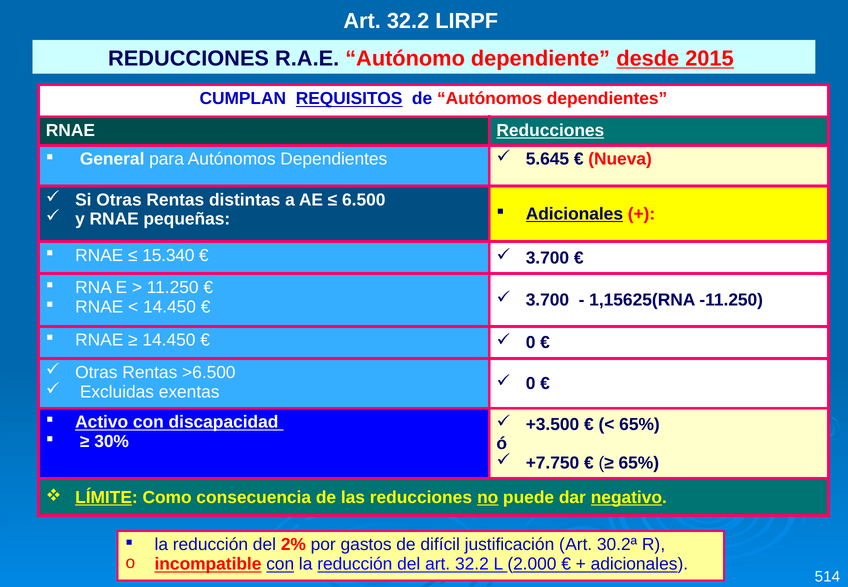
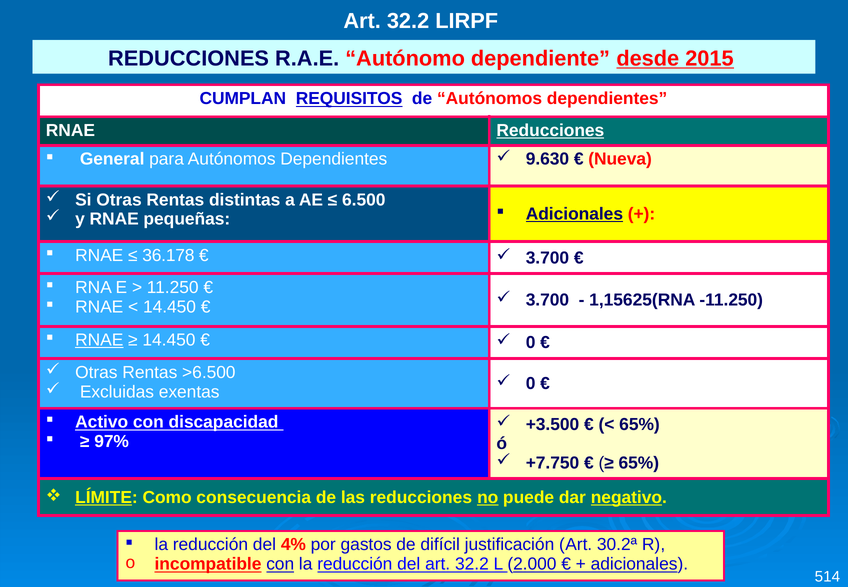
5.645: 5.645 -> 9.630 (547, 159)
15.340: 15.340 -> 36.178 (168, 255)
RNAE underline: none -> present (99, 340)
30%: 30% -> 97% (112, 441)
2%: 2% -> 4% (293, 545)
